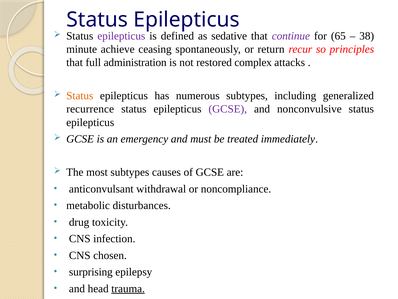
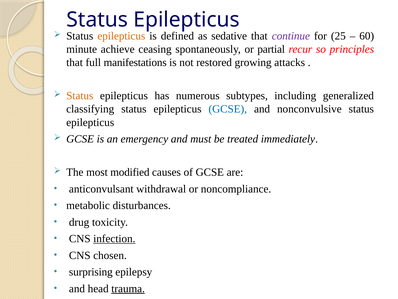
epilepticus colour: purple -> orange (121, 36)
65: 65 -> 25 (338, 36)
38: 38 -> 60 (367, 36)
return: return -> partial (271, 49)
administration: administration -> manifestations (135, 62)
complex: complex -> growing (253, 62)
recurrence: recurrence -> classifying (90, 109)
GCSE colour: purple -> blue (228, 109)
most subtypes: subtypes -> modified (130, 172)
infection underline: none -> present (114, 238)
